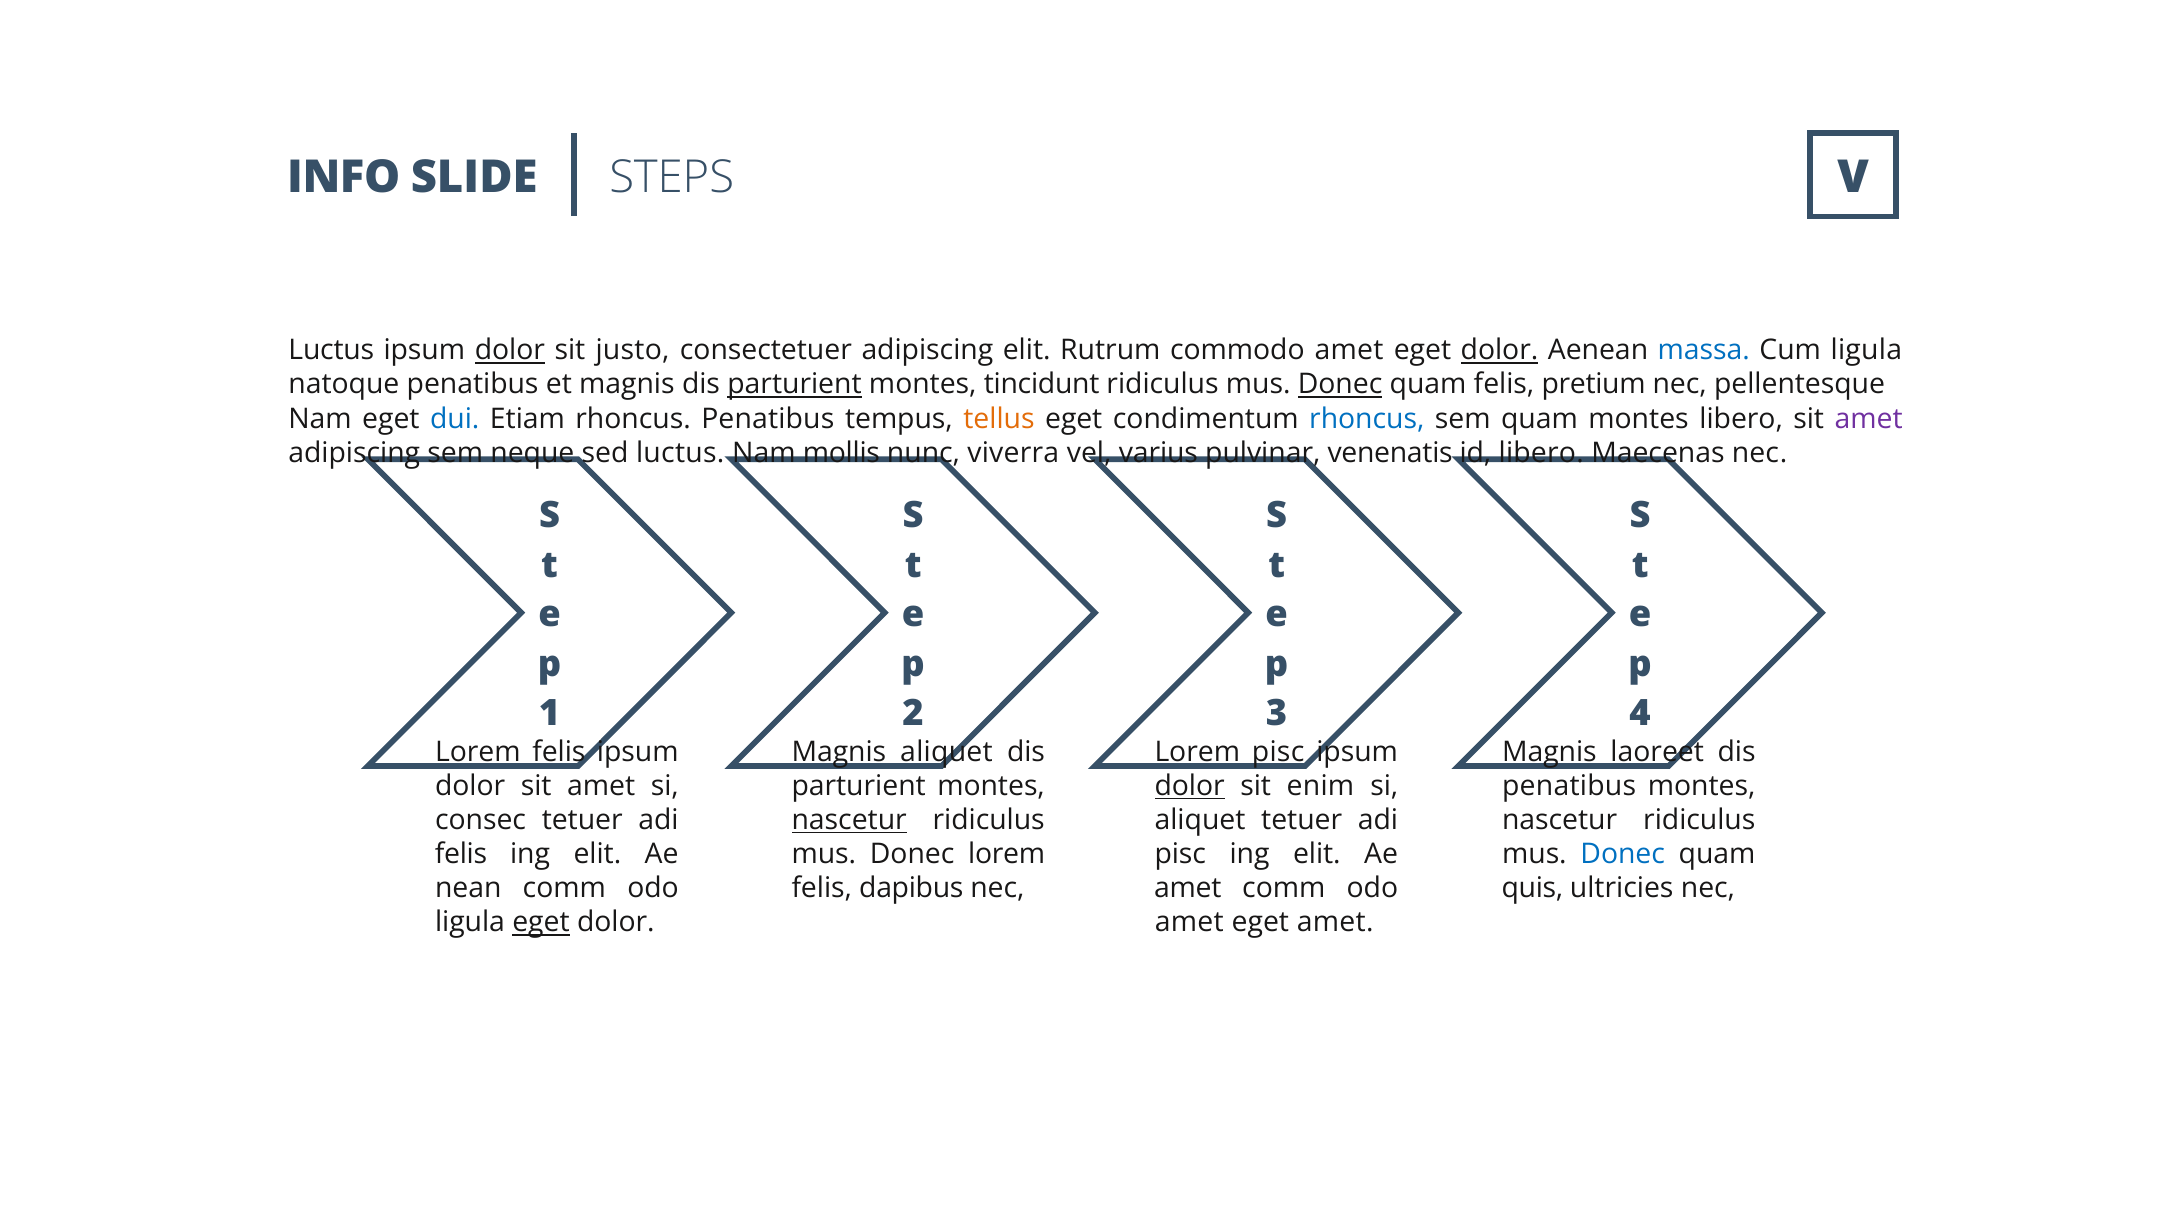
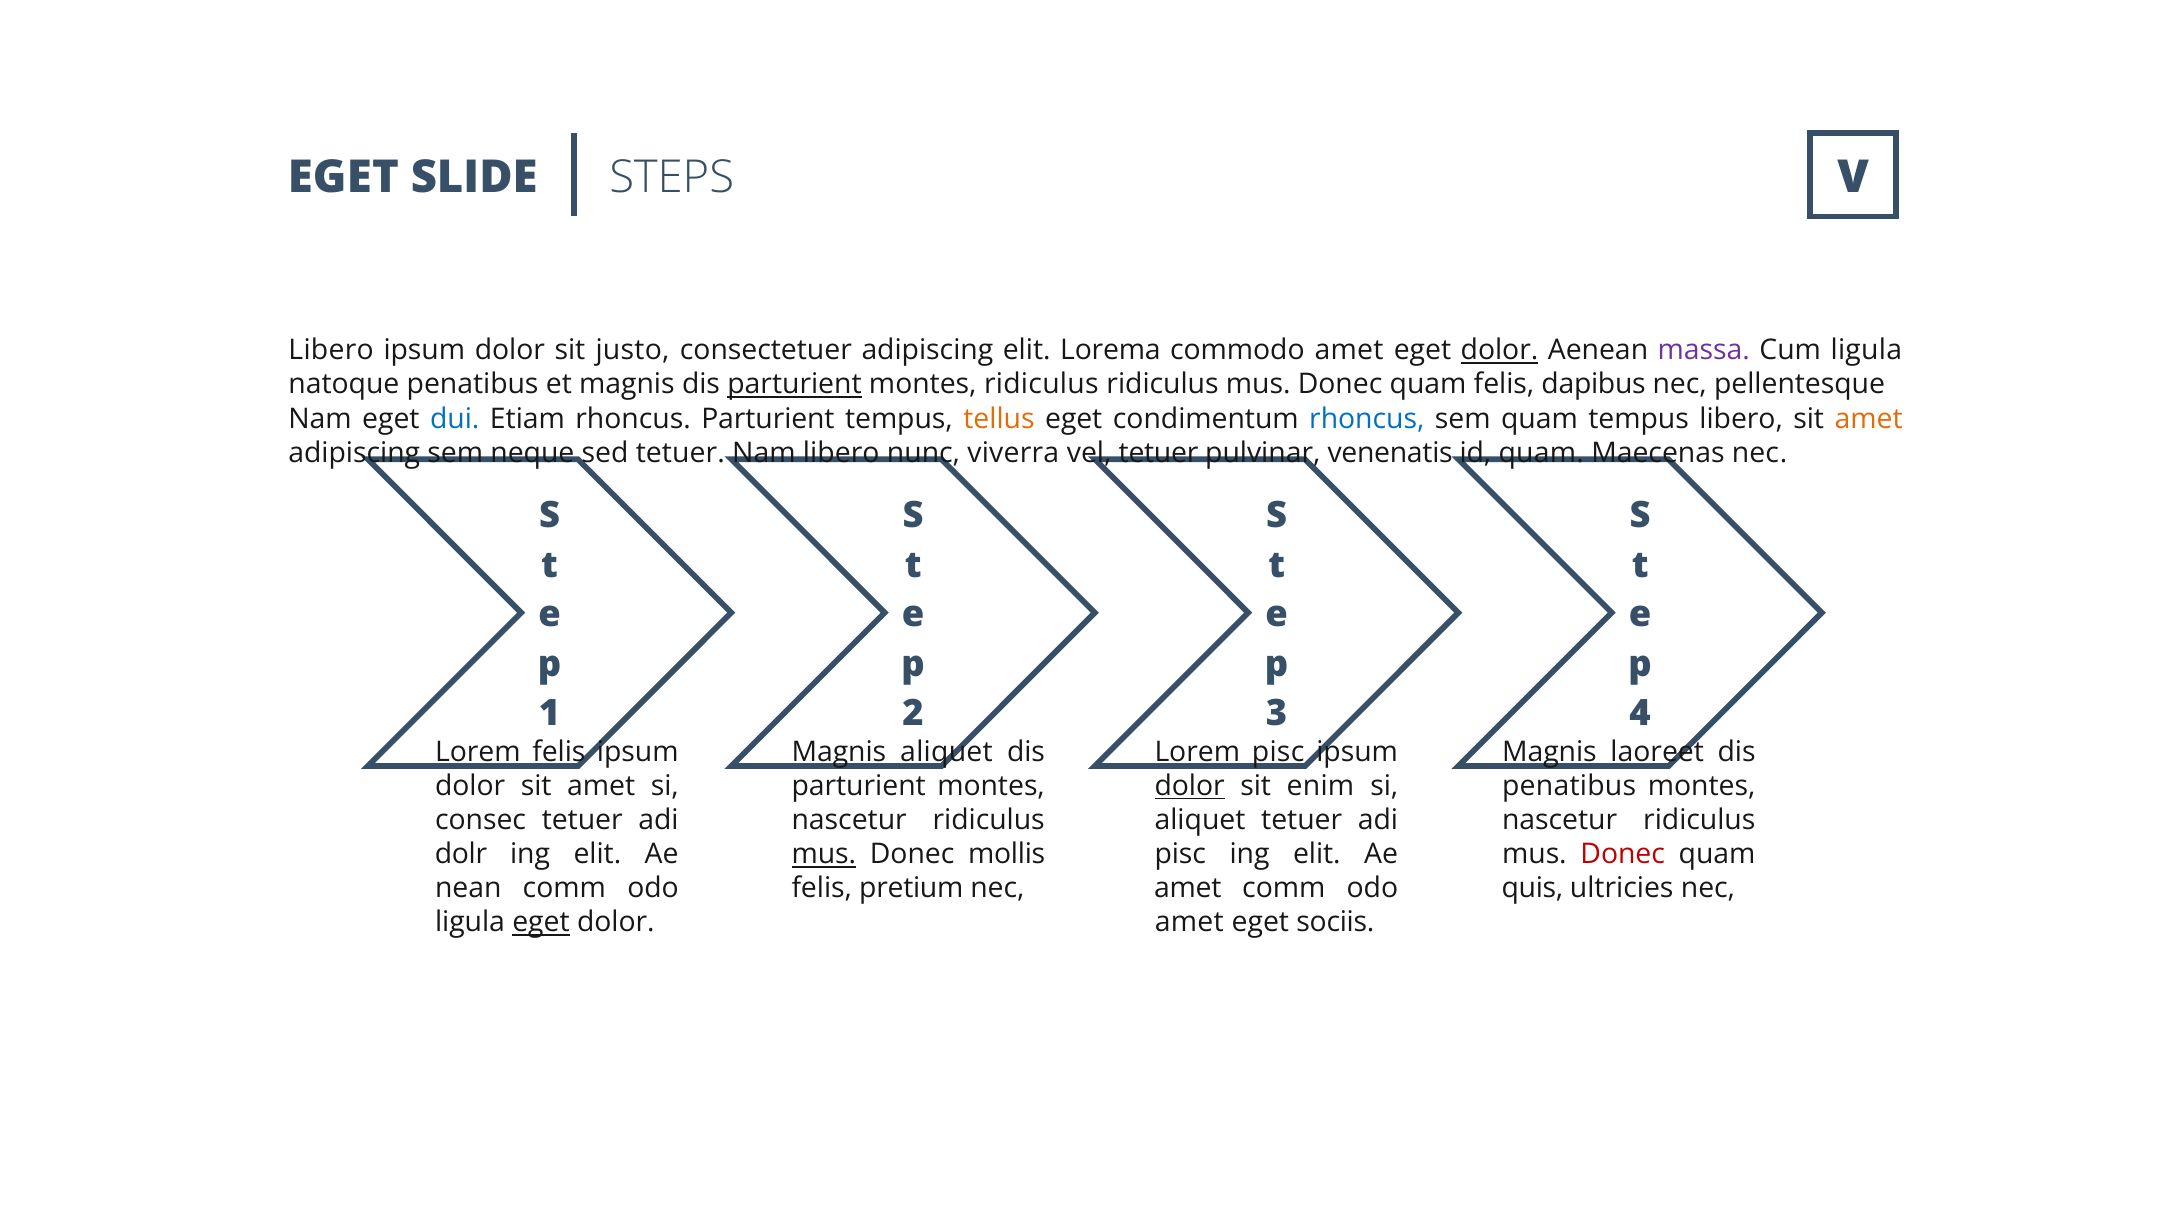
INFO: INFO -> EGET (343, 178)
Luctus: Luctus -> Libero (331, 350)
dolor underline: present -> none (510, 350)
Rutrum: Rutrum -> Lorema (1110, 350)
massa colour: blue -> purple (1704, 350)
montes tincidunt: tincidunt -> ridiculus (1041, 384)
Donec underline: present -> none (1340, 384)
pretium: pretium -> dapibus (1594, 384)
rhoncus Penatibus: Penatibus -> Parturient (768, 419)
quam montes: montes -> tempus (1639, 419)
amet colour: purple -> orange (1869, 419)
sed luctus: luctus -> tetuer (680, 453)
Nam mollis: mollis -> libero (841, 453)
vel varius: varius -> tetuer (1159, 453)
id libero: libero -> quam (1541, 453)
nascetur underline: present -> none (849, 820)
felis: felis -> dolr (461, 854)
mus underline: none -> present (824, 854)
Donec lorem: lorem -> mollis (1007, 854)
Donec colour: blue -> red (1623, 854)
dapibus: dapibus -> pretium (911, 888)
eget amet: amet -> sociis (1335, 922)
